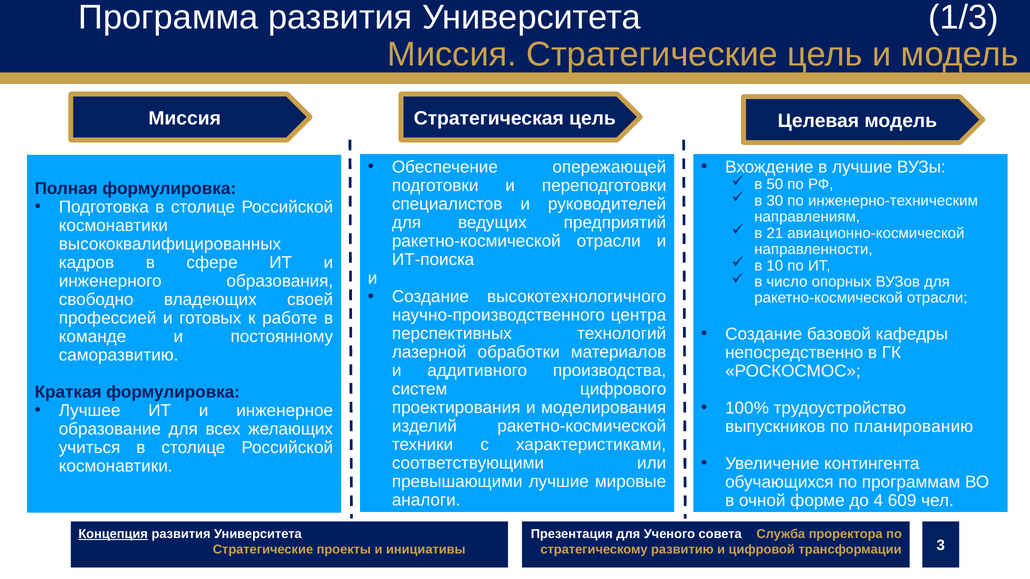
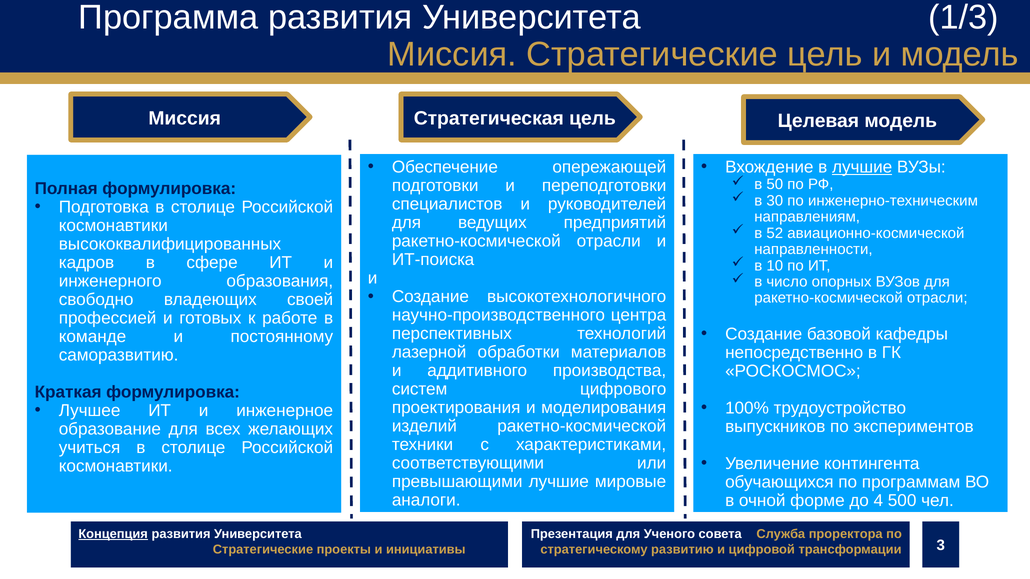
лучшие underline: none -> present (862, 167)
21: 21 -> 52 (775, 233)
планированию: планированию -> экспериментов (914, 427)
609: 609 -> 500 (902, 501)
